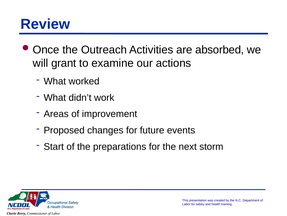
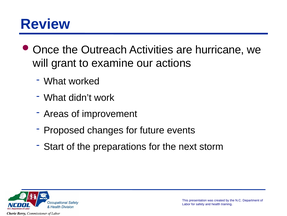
absorbed: absorbed -> hurricane (220, 50)
